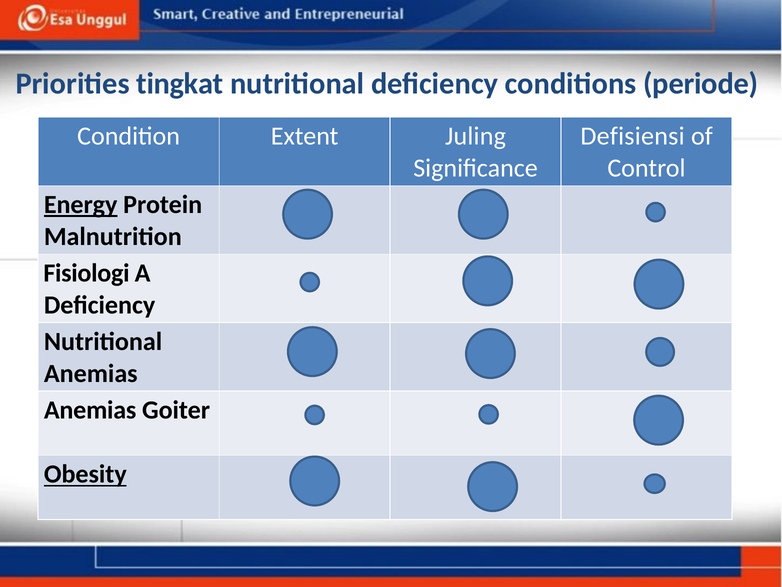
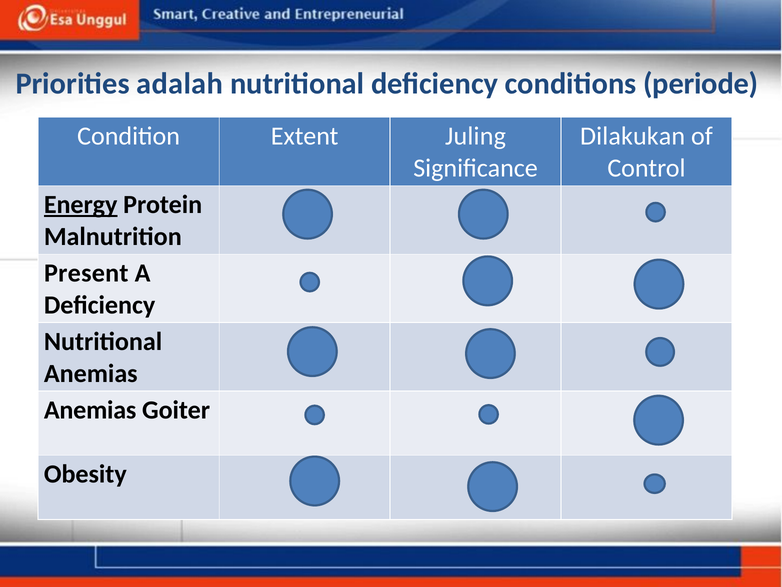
tingkat: tingkat -> adalah (180, 83)
Defisiensi: Defisiensi -> Dilakukan (633, 136)
Fisiologi: Fisiologi -> Present (86, 273)
Obesity underline: present -> none (85, 474)
